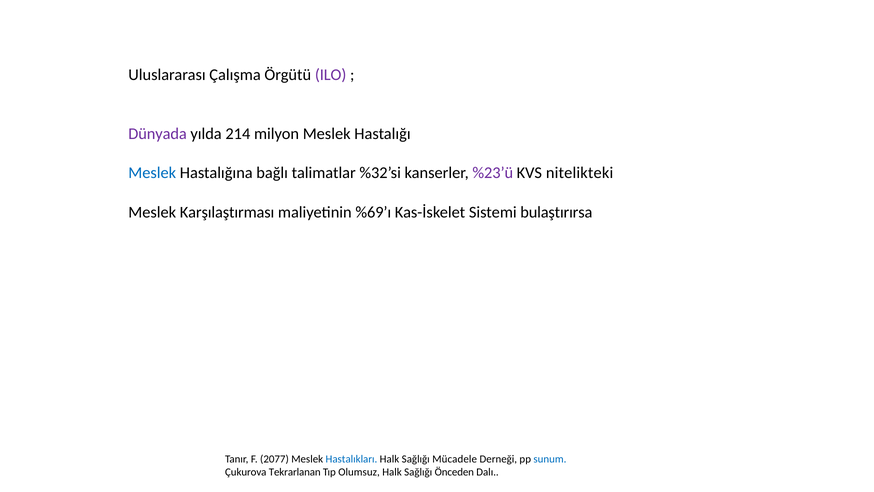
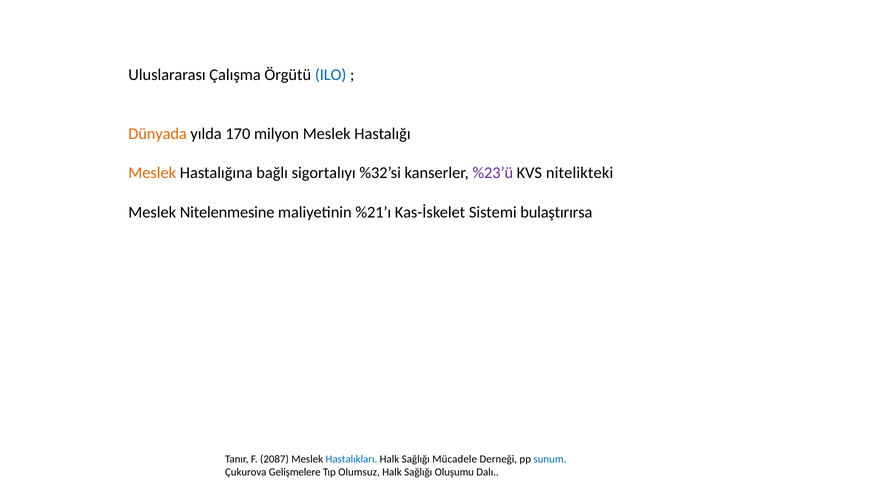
ILO colour: purple -> blue (331, 75)
Dünyada colour: purple -> orange (158, 134)
214: 214 -> 170 (238, 134)
Meslek colour: blue -> orange (152, 173)
talimatlar: talimatlar -> sigortalıyı (324, 173)
Karşılaştırması: Karşılaştırması -> Nitelenmesine (227, 212)
%69’ı: %69’ı -> %21’ı (373, 212)
2077: 2077 -> 2087 (274, 459)
Tekrarlanan: Tekrarlanan -> Gelişmelere (295, 472)
Önceden: Önceden -> Oluşumu (454, 472)
